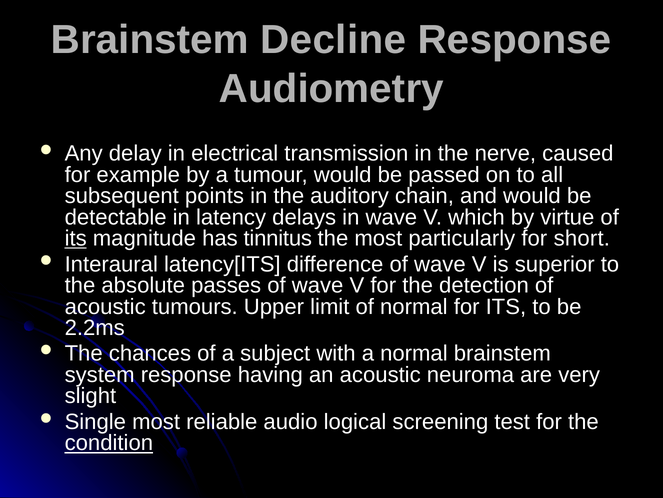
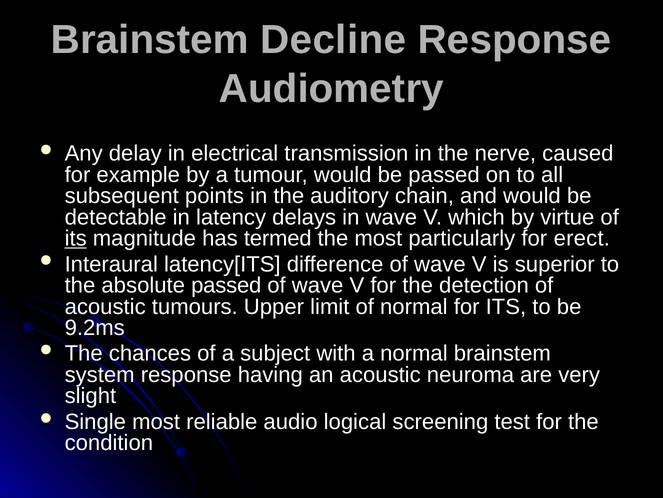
tinnitus: tinnitus -> termed (278, 238)
short: short -> erect (582, 238)
absolute passes: passes -> passed (226, 285)
2.2ms: 2.2ms -> 9.2ms (95, 327)
condition underline: present -> none (109, 442)
